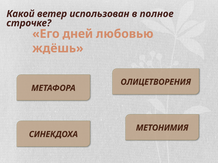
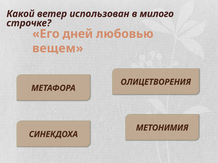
полное: полное -> милого (157, 14)
ждёшь: ждёшь -> вещем (58, 48)
